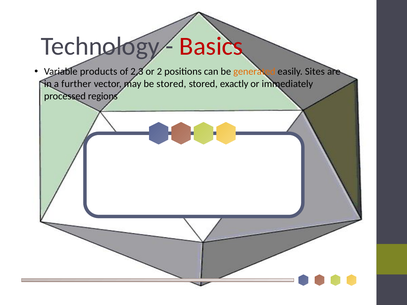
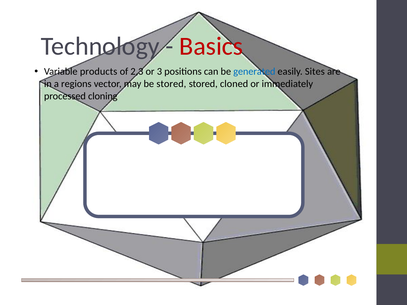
2: 2 -> 3 (159, 72)
generated colour: orange -> blue (254, 72)
further: further -> regions (76, 84)
exactly: exactly -> cloned (234, 84)
regions: regions -> cloning (103, 96)
